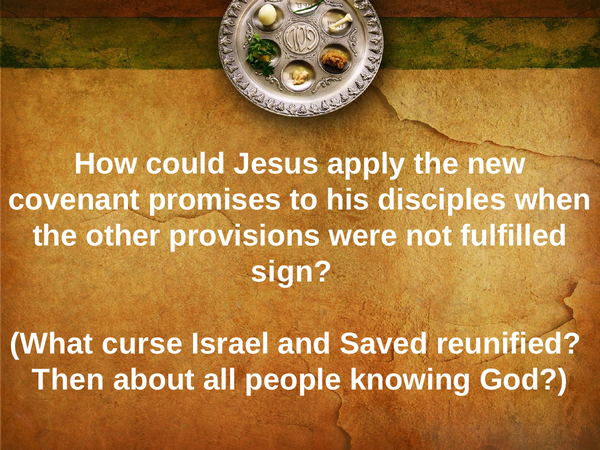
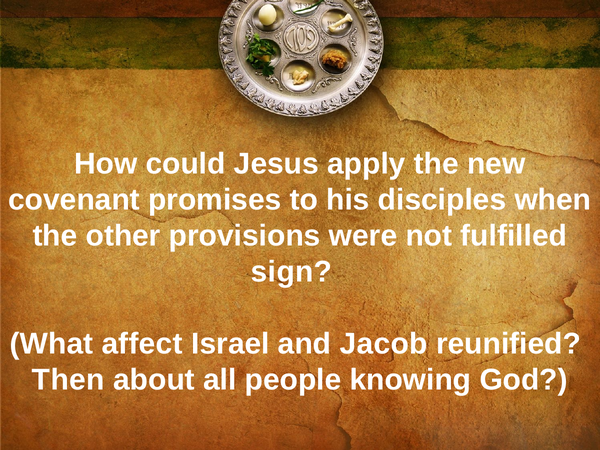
curse: curse -> affect (142, 344)
Saved: Saved -> Jacob (384, 344)
